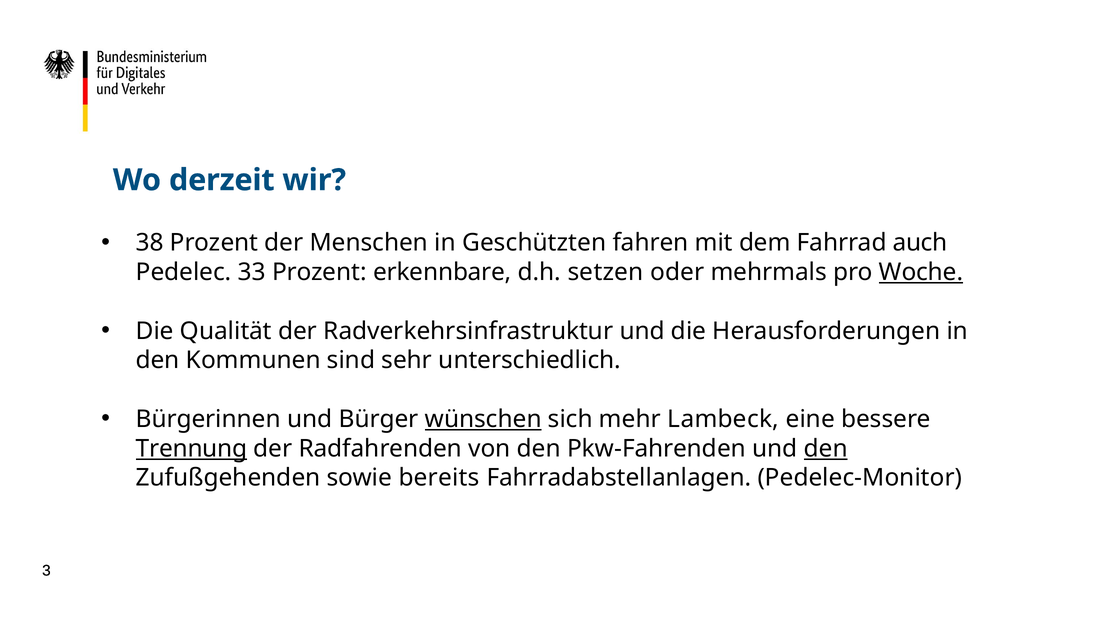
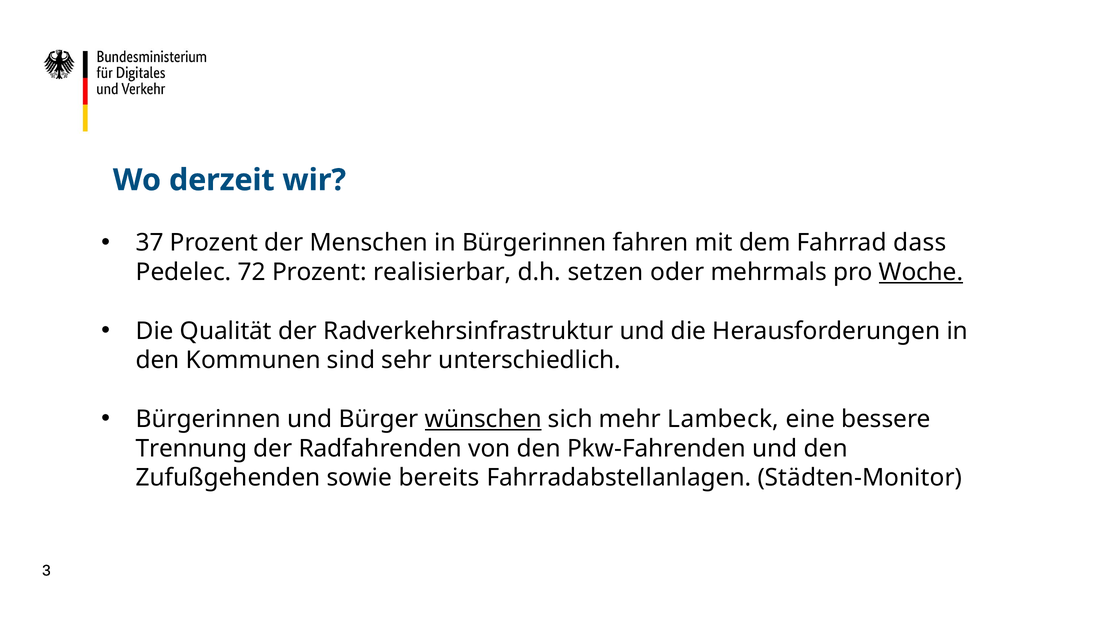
38: 38 -> 37 (150, 243)
in Geschützten: Geschützten -> Bürgerinnen (534, 243)
auch: auch -> dass (920, 243)
33: 33 -> 72 (252, 272)
erkennbare: erkennbare -> realisierbar (442, 272)
Trennung underline: present -> none (192, 449)
den underline: present -> none (826, 449)
Pedelec-Monitor: Pedelec-Monitor -> Städten-Monitor (860, 478)
